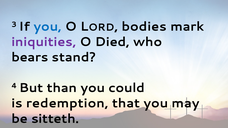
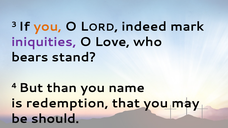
you colour: blue -> orange (48, 27)
bodies: bodies -> indeed (144, 27)
Died: Died -> Love (112, 42)
could: could -> name (127, 88)
sitteth: sitteth -> should (55, 119)
